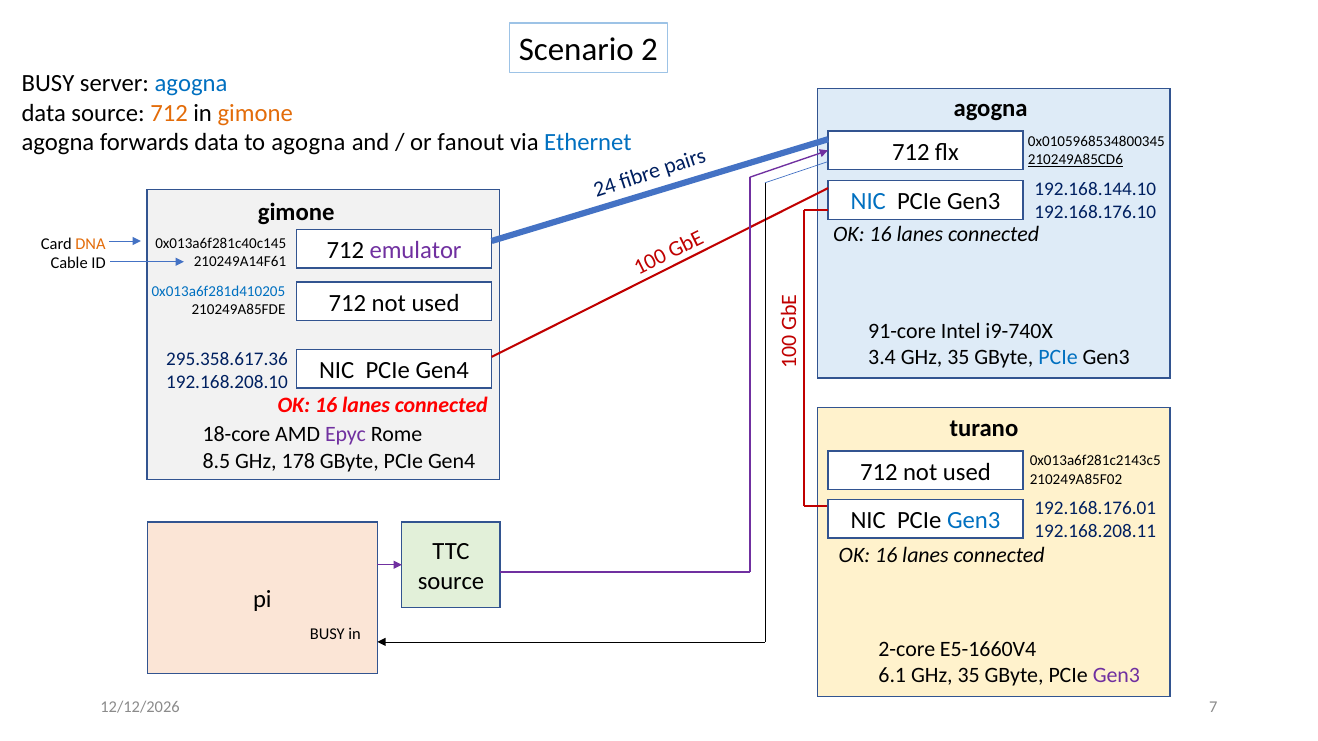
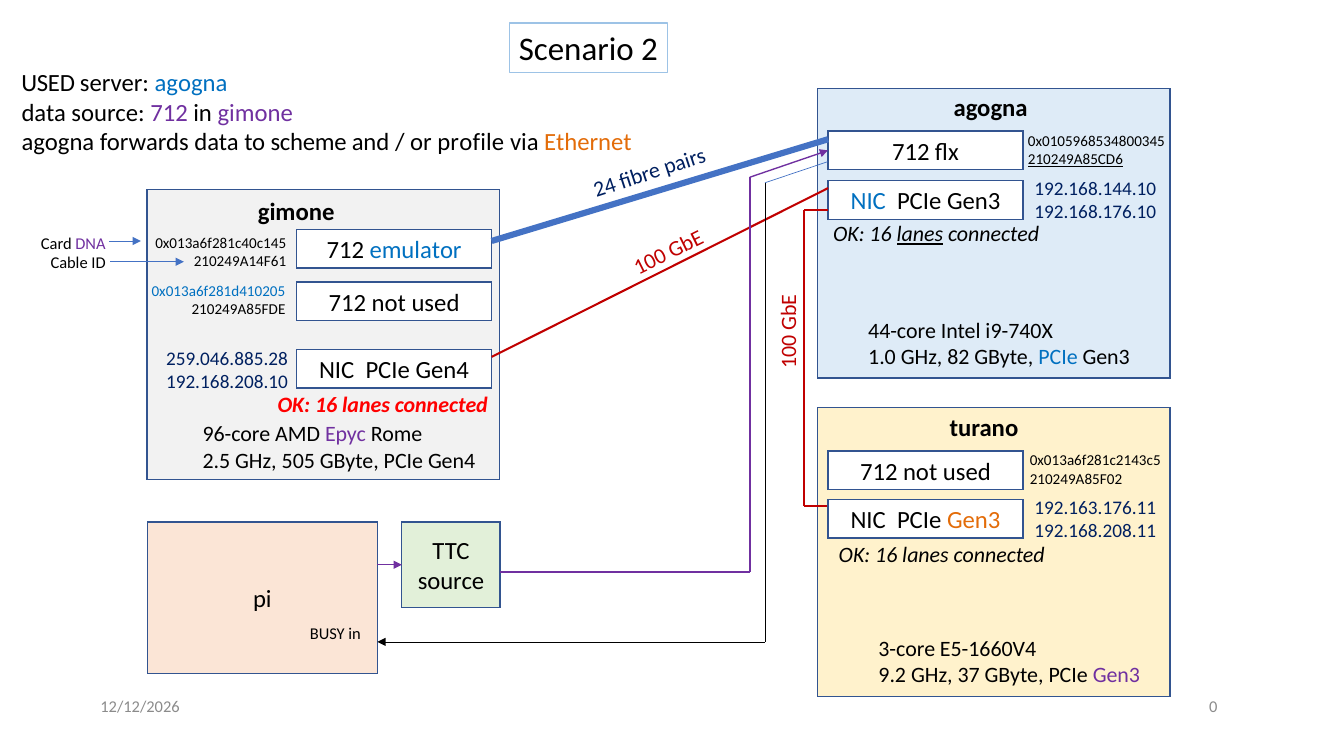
BUSY: BUSY -> USED (48, 84)
712 colour: orange -> purple (169, 113)
gimone colour: orange -> purple (255, 113)
to agogna: agogna -> scheme (309, 143)
fanout: fanout -> profile (471, 143)
Ethernet colour: blue -> orange (588, 143)
lanes underline: none -> present (920, 235)
DNA colour: orange -> purple (90, 244)
emulator colour: purple -> blue (416, 251)
91-core: 91-core -> 44-core (902, 331)
3.4: 3.4 -> 1.0 (882, 358)
35: 35 -> 82 (958, 358)
295.358.617.36: 295.358.617.36 -> 259.046.885.28 (227, 359)
18-core: 18-core -> 96-core (236, 435)
8.5: 8.5 -> 2.5 (216, 461)
178: 178 -> 505 (298, 461)
192.168.176.01: 192.168.176.01 -> 192.163.176.11 (1095, 509)
Gen3 colour: blue -> orange (974, 521)
2-core: 2-core -> 3-core (907, 650)
6.1: 6.1 -> 9.2 (892, 676)
35: 35 -> 37 (969, 676)
7: 7 -> 0 (1213, 708)
